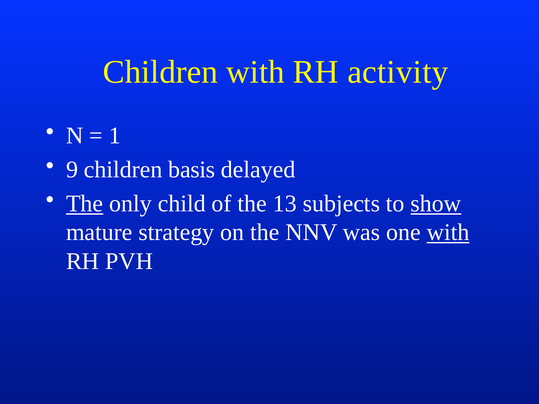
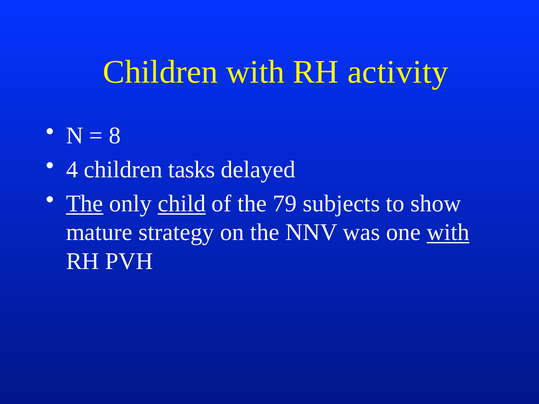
1: 1 -> 8 (115, 136)
9: 9 -> 4 (72, 170)
basis: basis -> tasks (192, 170)
child underline: none -> present (182, 204)
13: 13 -> 79 (285, 204)
show underline: present -> none (436, 204)
